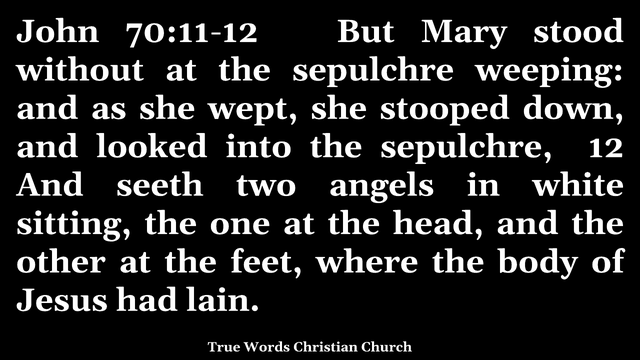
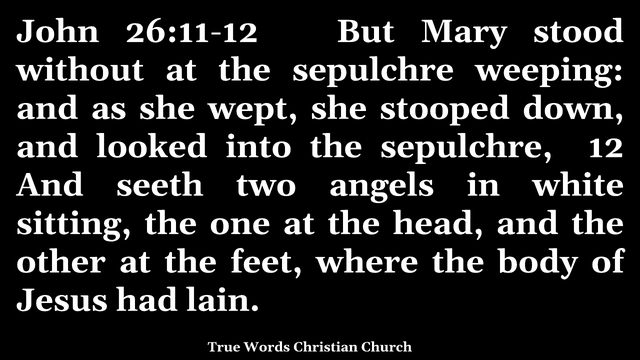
70:11-12: 70:11-12 -> 26:11-12 (192, 31)
